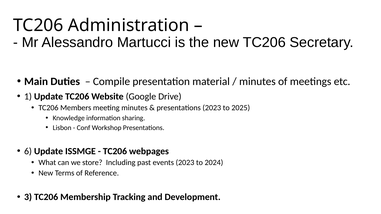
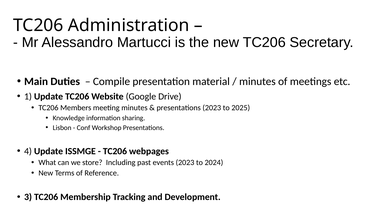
6: 6 -> 4 (28, 151)
